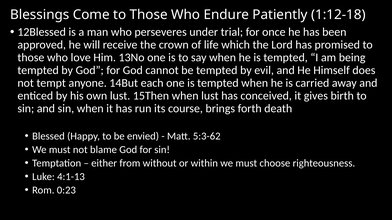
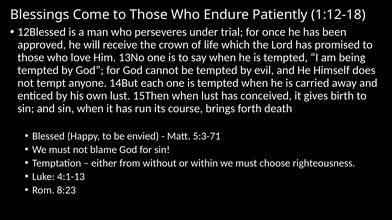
5:3-62: 5:3-62 -> 5:3-71 (207, 136)
0:23: 0:23 -> 8:23 (66, 190)
